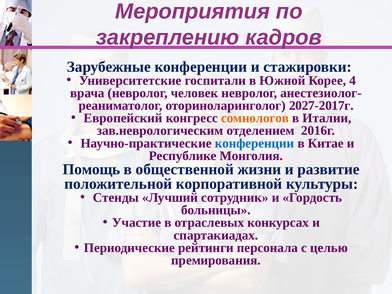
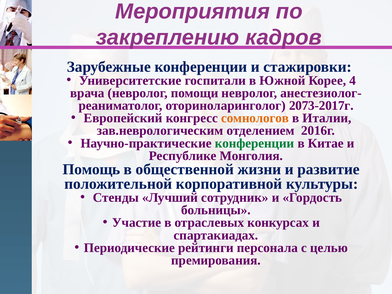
человек: человек -> помощи (195, 93)
2027-2017г: 2027-2017г -> 2073-2017г (321, 106)
конференции colour: blue -> green (255, 143)
